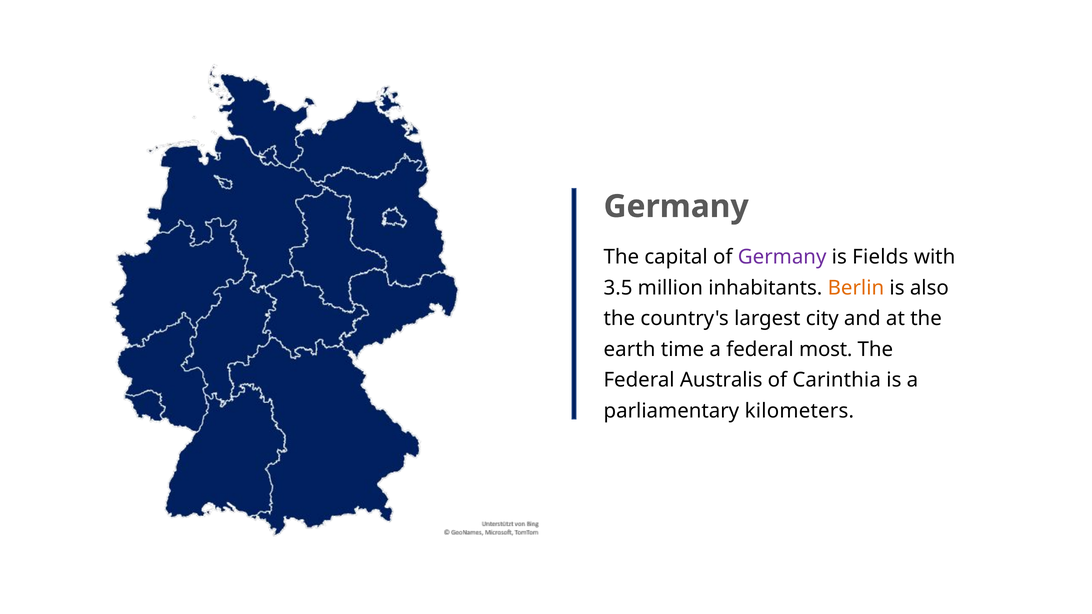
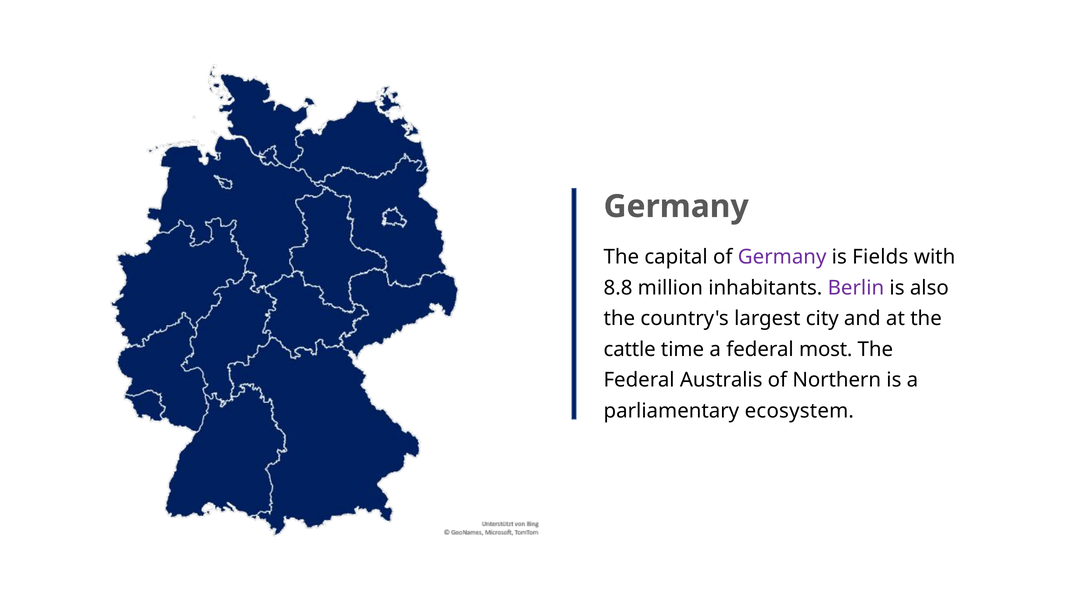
3.5: 3.5 -> 8.8 (618, 288)
Berlin colour: orange -> purple (856, 288)
earth: earth -> cattle (630, 350)
Carinthia: Carinthia -> Northern (837, 380)
kilometers: kilometers -> ecosystem (799, 411)
